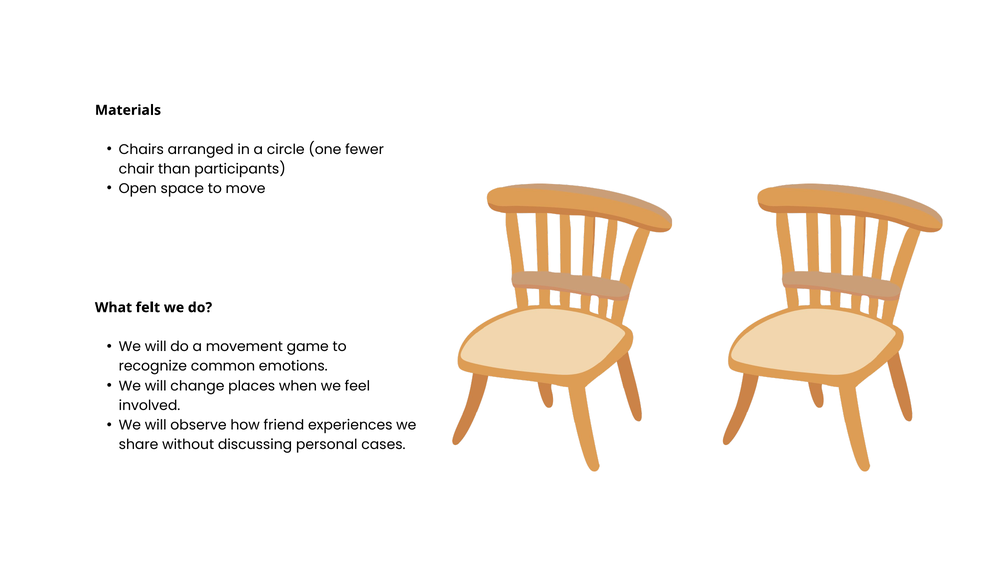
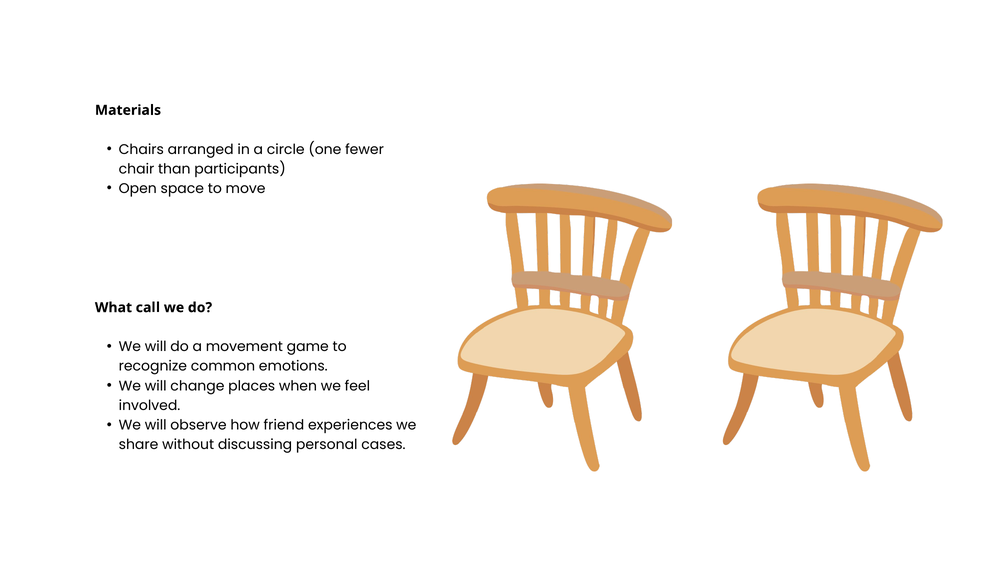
felt: felt -> call (148, 308)
